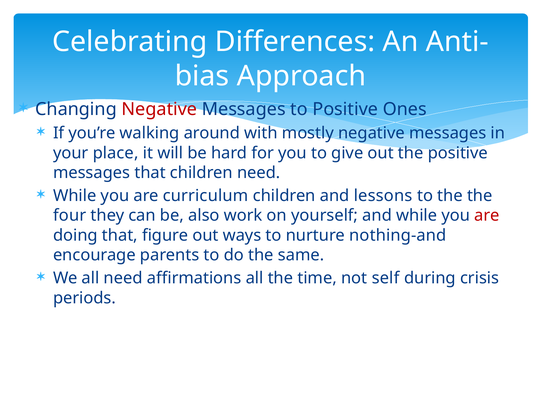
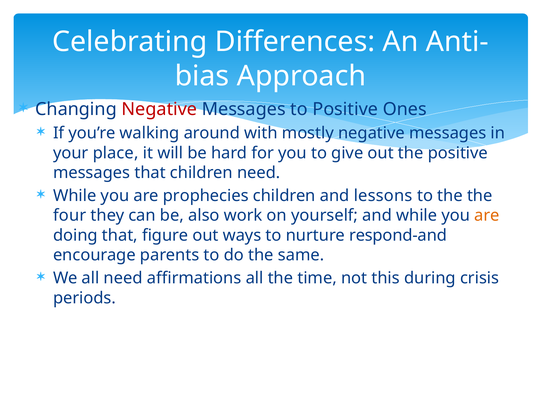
curriculum: curriculum -> prophecies (206, 196)
are colour: red -> orange (487, 216)
nothing-and: nothing-and -> respond-and (398, 236)
self: self -> this (386, 279)
